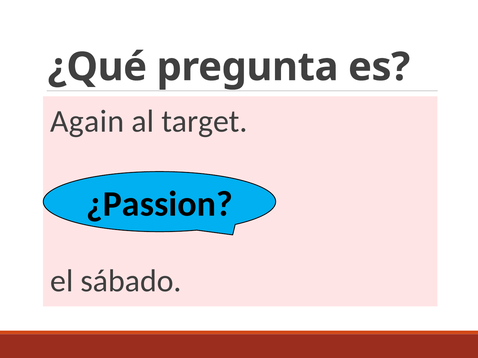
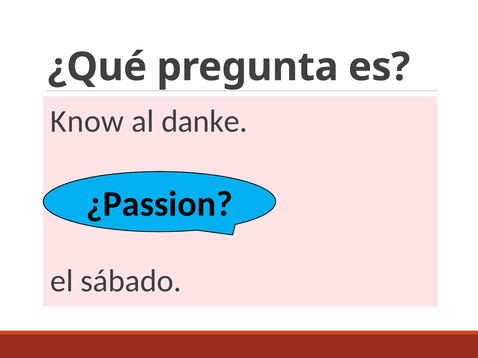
Again: Again -> Know (87, 121)
target: target -> danke (204, 121)
